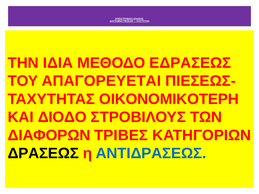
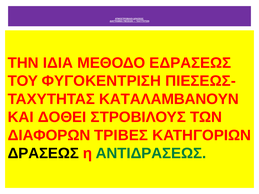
ΑΠΑΓΟΡΕΥΕΤΑΙ: ΑΠΑΓΟΡΕΥΕΤΑΙ -> ΦΥΓΟΚΕΝΤΡΙΣΗ (101, 81)
ΟΙΚΟΝΟΜΙΚΟΤΕΡΗ: ΟΙΚΟΝΟΜΙΚΟΤΕΡΗ -> ΚΑΤΑΛΑΜΒΑΝΟΥΝ (169, 99)
ΔΙΟΔΟ: ΔΙΟΔΟ -> ΔΟΘΕΙ (62, 117)
ΑΝΤΙΔΡΑΣΕΩΣ colour: blue -> green (151, 154)
